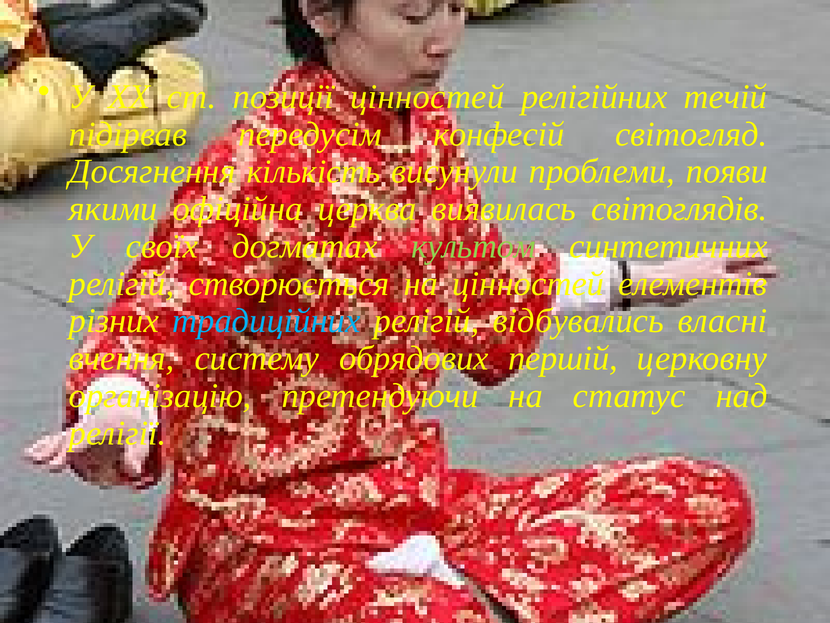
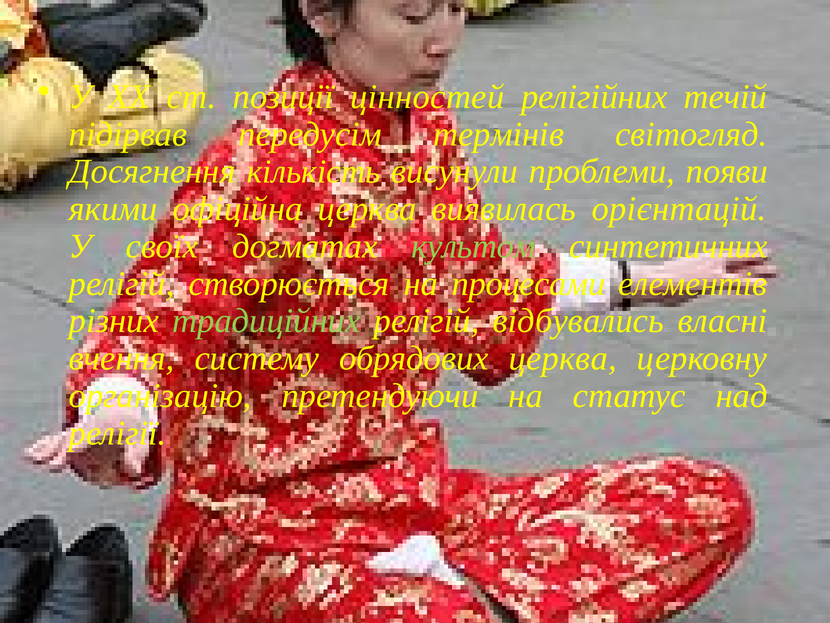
конфесій: конфесій -> термінів (499, 134)
світоглядів: світоглядів -> орієнтацій (679, 209)
на цінностей: цінностей -> процесами (529, 283)
традиційних colour: light blue -> light green (266, 321)
обрядових першій: першій -> церква (563, 358)
